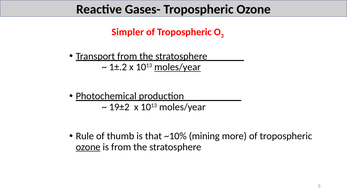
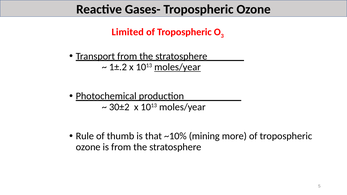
Simpler: Simpler -> Limited (128, 32)
19±2: 19±2 -> 30±2 (119, 107)
ozone underline: present -> none (88, 147)
